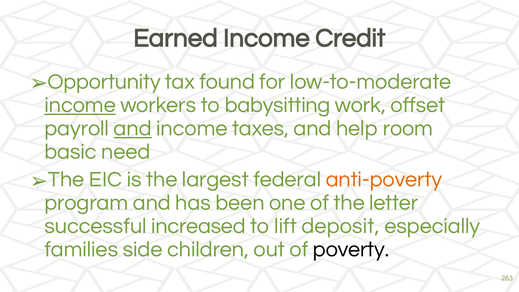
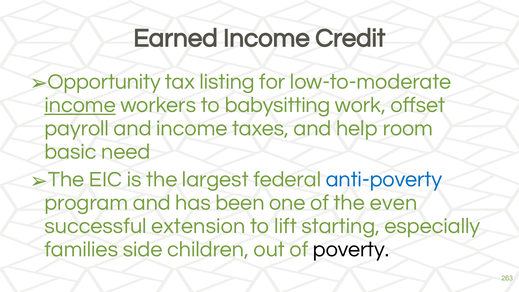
found: found -> listing (227, 82)
and underline: present -> none (133, 128)
anti-poverty colour: orange -> blue (384, 179)
letter: letter -> even (394, 203)
increased: increased -> extension (198, 226)
deposit: deposit -> starting (341, 226)
